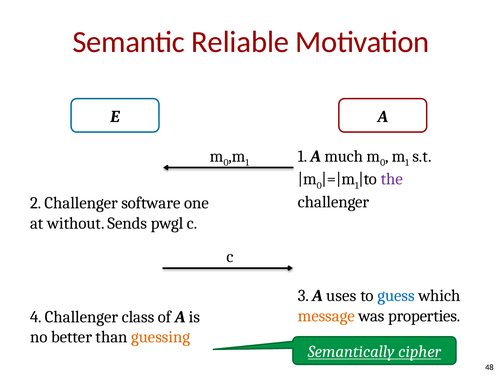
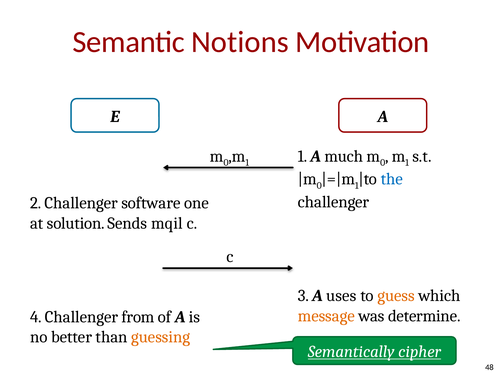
Reliable: Reliable -> Notions (240, 42)
the colour: purple -> blue (392, 179)
without: without -> solution (76, 223)
pwgl: pwgl -> mqil (167, 223)
guess colour: blue -> orange (396, 295)
properties: properties -> determine (424, 315)
class: class -> from (138, 317)
